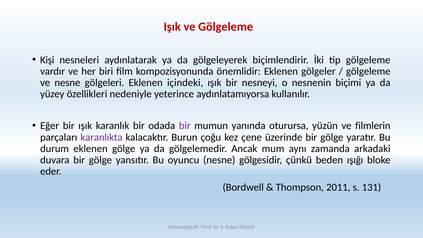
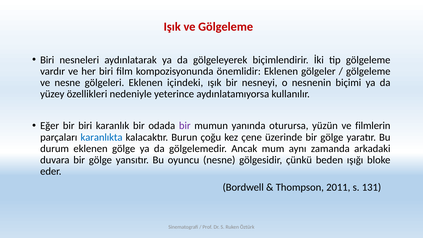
Kişi: Kişi -> Biri (47, 60)
bir ışık: ışık -> biri (85, 126)
karanlıkta colour: purple -> blue (102, 137)
